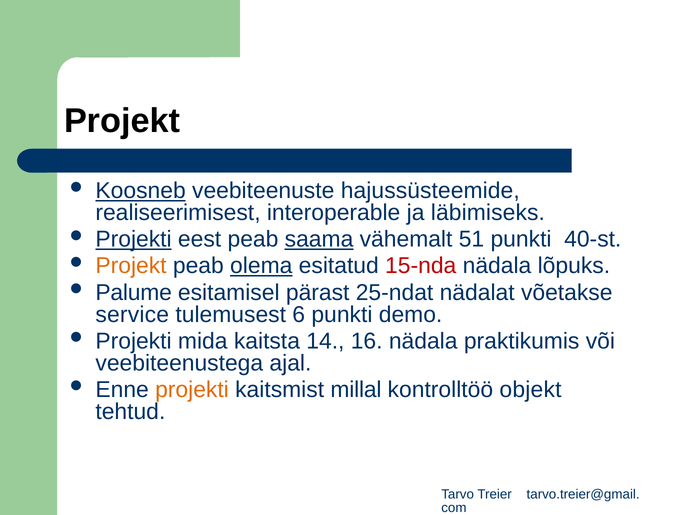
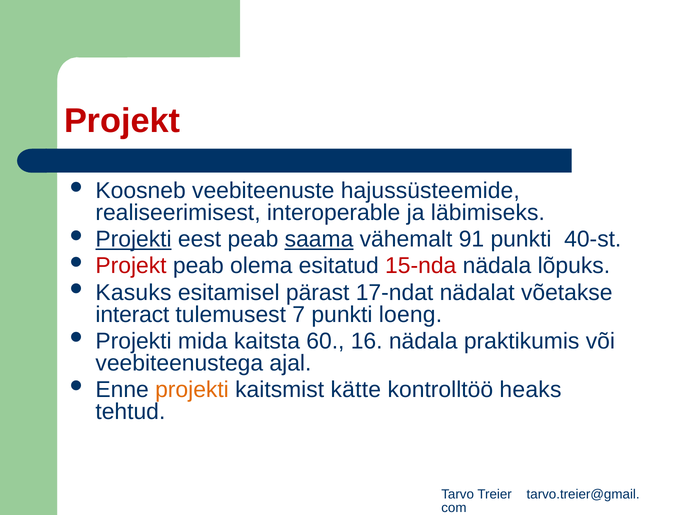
Projekt colour: black -> red (122, 121)
Koosneb underline: present -> none (141, 191)
51: 51 -> 91 (471, 239)
Projekt colour: orange -> red (131, 266)
olema underline: present -> none (261, 266)
Palume: Palume -> Kasuks (133, 292)
25-ndat: 25-ndat -> 17-ndat (395, 292)
service: service -> interact (132, 314)
6: 6 -> 7 (299, 314)
demo: demo -> loeng (410, 314)
14: 14 -> 60 (325, 341)
millal: millal -> kätte (356, 389)
objekt: objekt -> heaks (530, 389)
